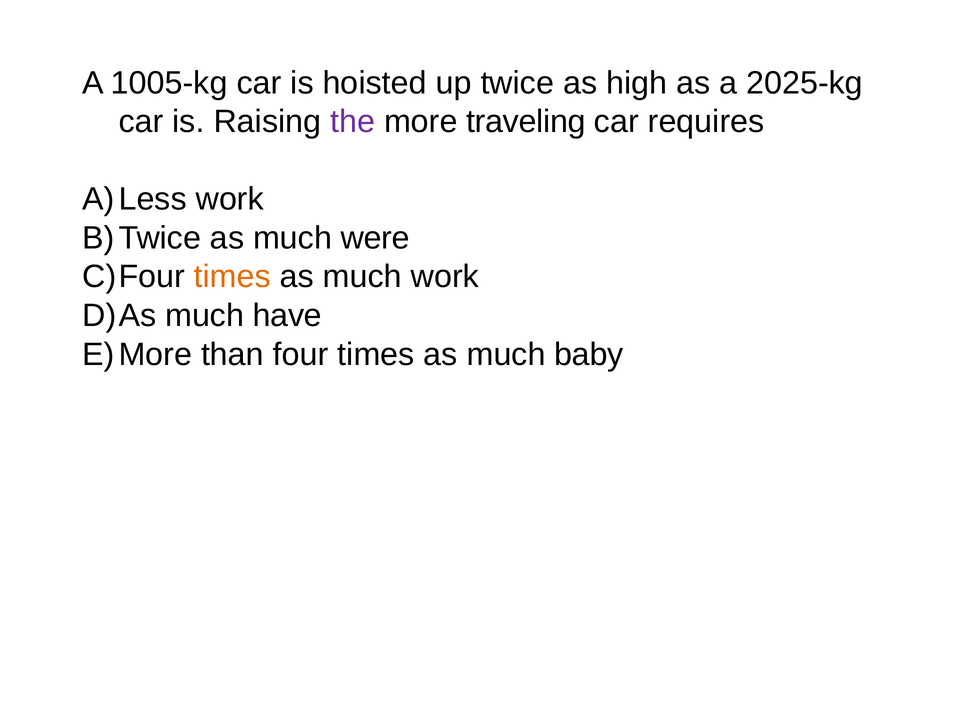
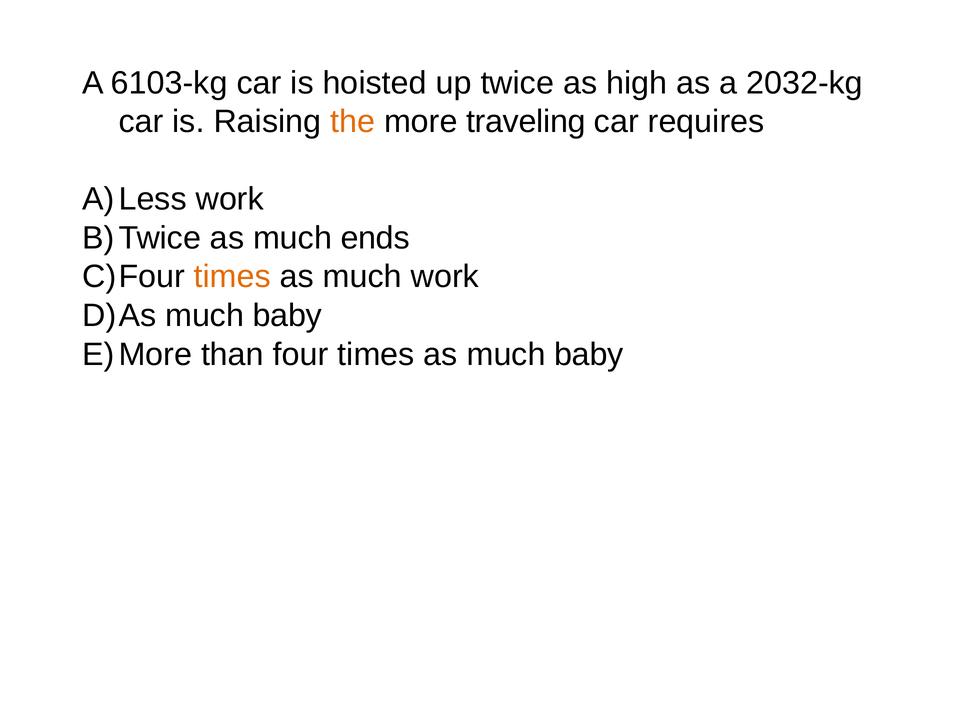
1005-kg: 1005-kg -> 6103-kg (169, 83)
2025-kg: 2025-kg -> 2032-kg (805, 83)
the colour: purple -> orange (353, 122)
were: were -> ends (375, 238)
have: have -> baby (287, 315)
